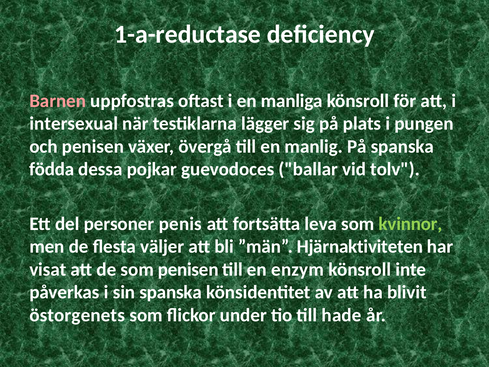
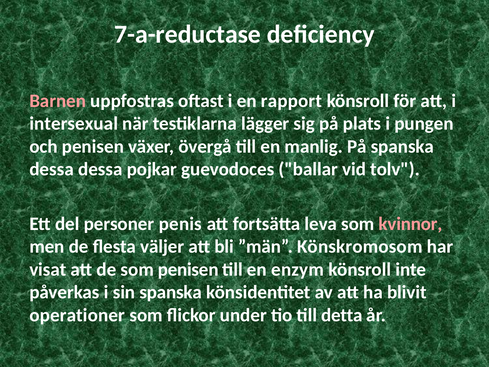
1-a-reductase: 1-a-reductase -> 7-a-reductase (188, 34)
manliga: manliga -> rapport (292, 101)
födda: födda -> dessa (52, 169)
kvinnor colour: light green -> pink (411, 224)
Hjärnaktiviteten: Hjärnaktiviteten -> Könskromosom (360, 246)
östorgenets: östorgenets -> operationer (77, 315)
hade: hade -> detta (342, 315)
